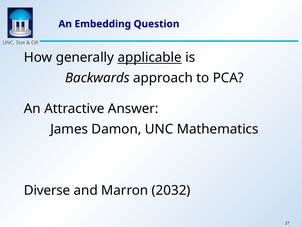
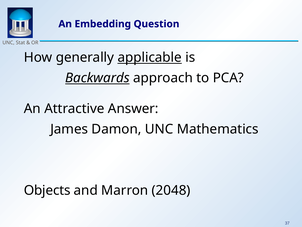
Backwards underline: none -> present (97, 78)
Diverse: Diverse -> Objects (47, 190)
2032: 2032 -> 2048 (171, 190)
